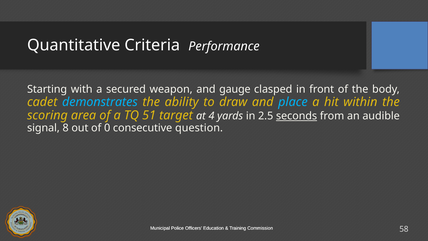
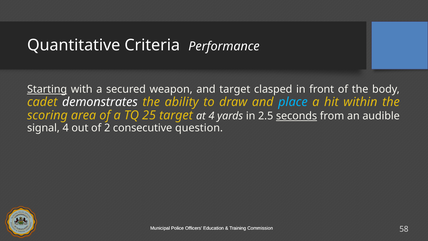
Starting underline: none -> present (47, 89)
and gauge: gauge -> target (235, 89)
demonstrates colour: light blue -> white (100, 102)
51: 51 -> 25 (149, 115)
signal 8: 8 -> 4 (66, 128)
0: 0 -> 2 (107, 128)
